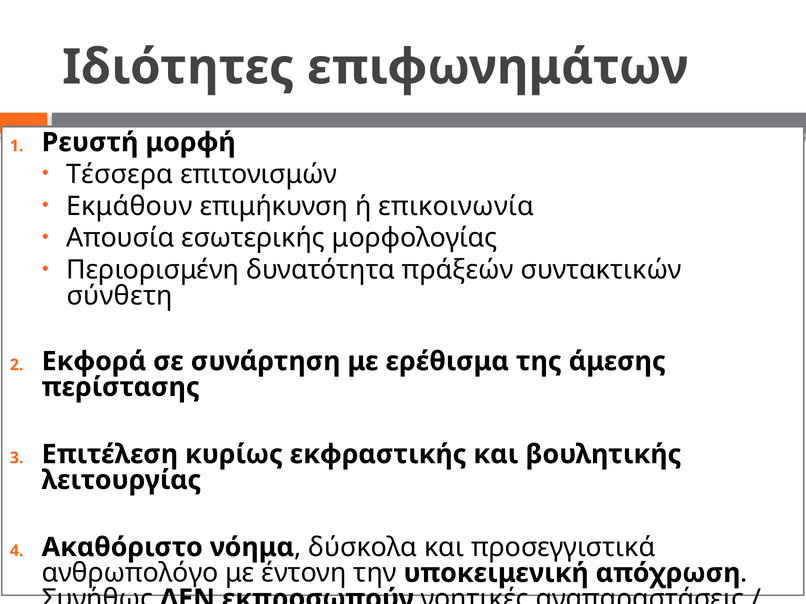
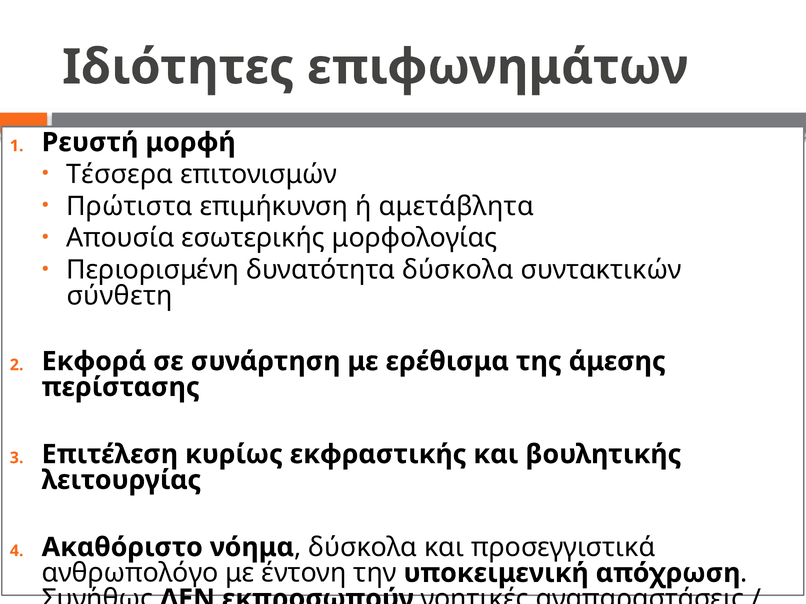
Εκμάθουν: Εκμάθουν -> Πρώτιστα (129, 206)
επικοινωνία: επικοινωνία -> αμετάβλητα (456, 206)
δυνατότητα πράξεών: πράξεών -> δύσκολα (458, 270)
